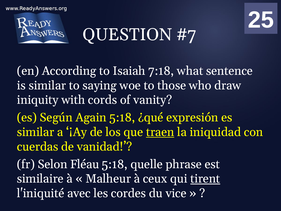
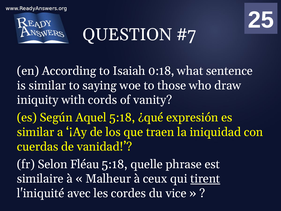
7:18: 7:18 -> 0:18 (161, 71)
Again: Again -> Aquel (91, 117)
traen underline: present -> none (160, 132)
